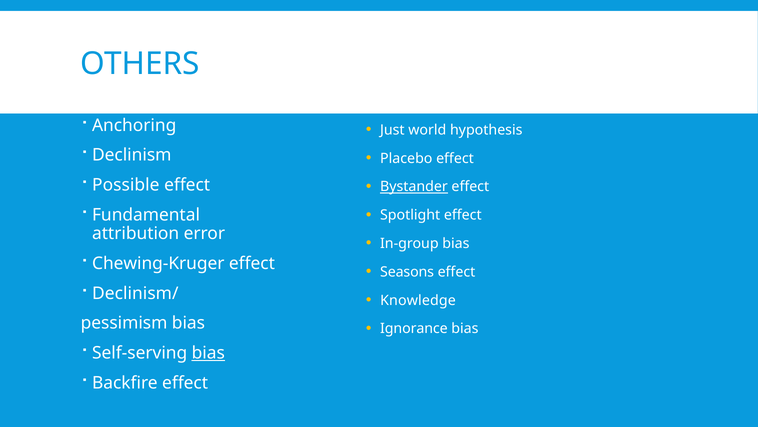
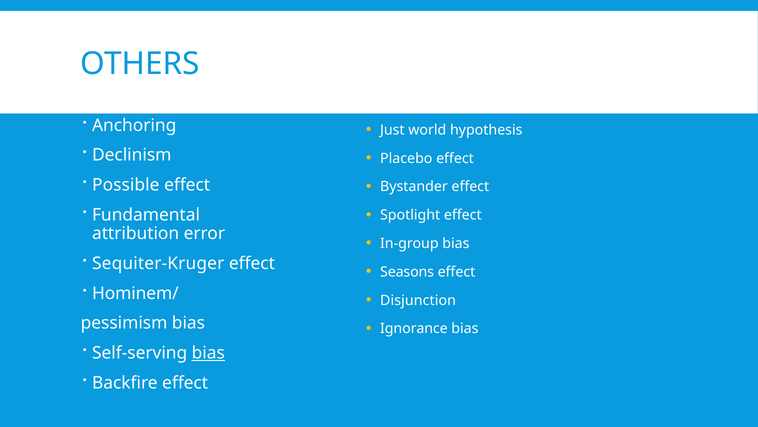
Bystander underline: present -> none (414, 186)
Chewing-Kruger: Chewing-Kruger -> Sequiter-Kruger (158, 263)
Declinism/: Declinism/ -> Hominem/ (135, 293)
Knowledge: Knowledge -> Disjunction (418, 300)
